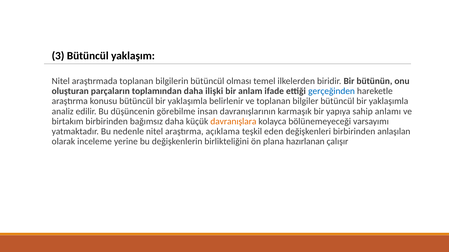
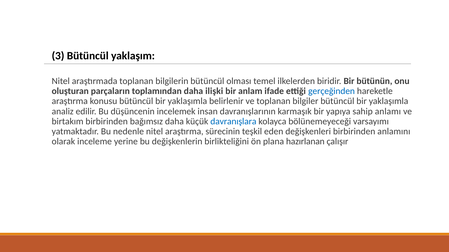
görebilme: görebilme -> incelemek (176, 112)
davranışlara colour: orange -> blue (233, 122)
açıklama: açıklama -> sürecinin (223, 132)
anlaşılan: anlaşılan -> anlamını (394, 132)
